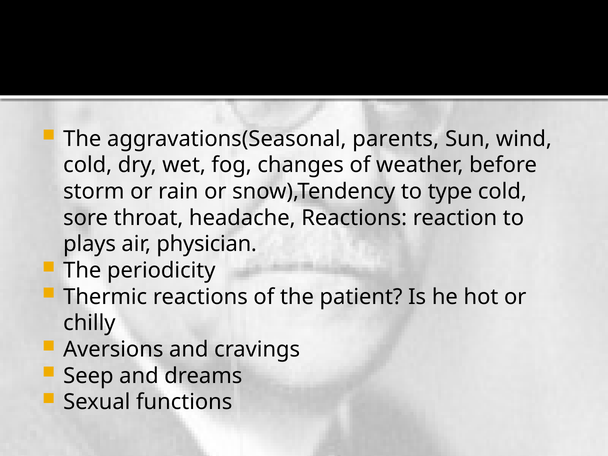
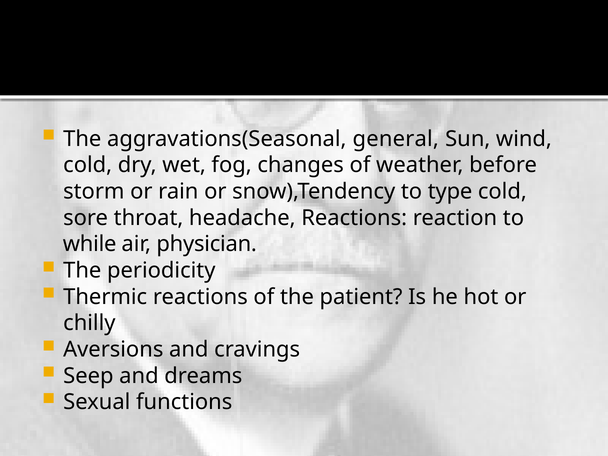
parents: parents -> general (396, 139)
plays: plays -> while (90, 244)
